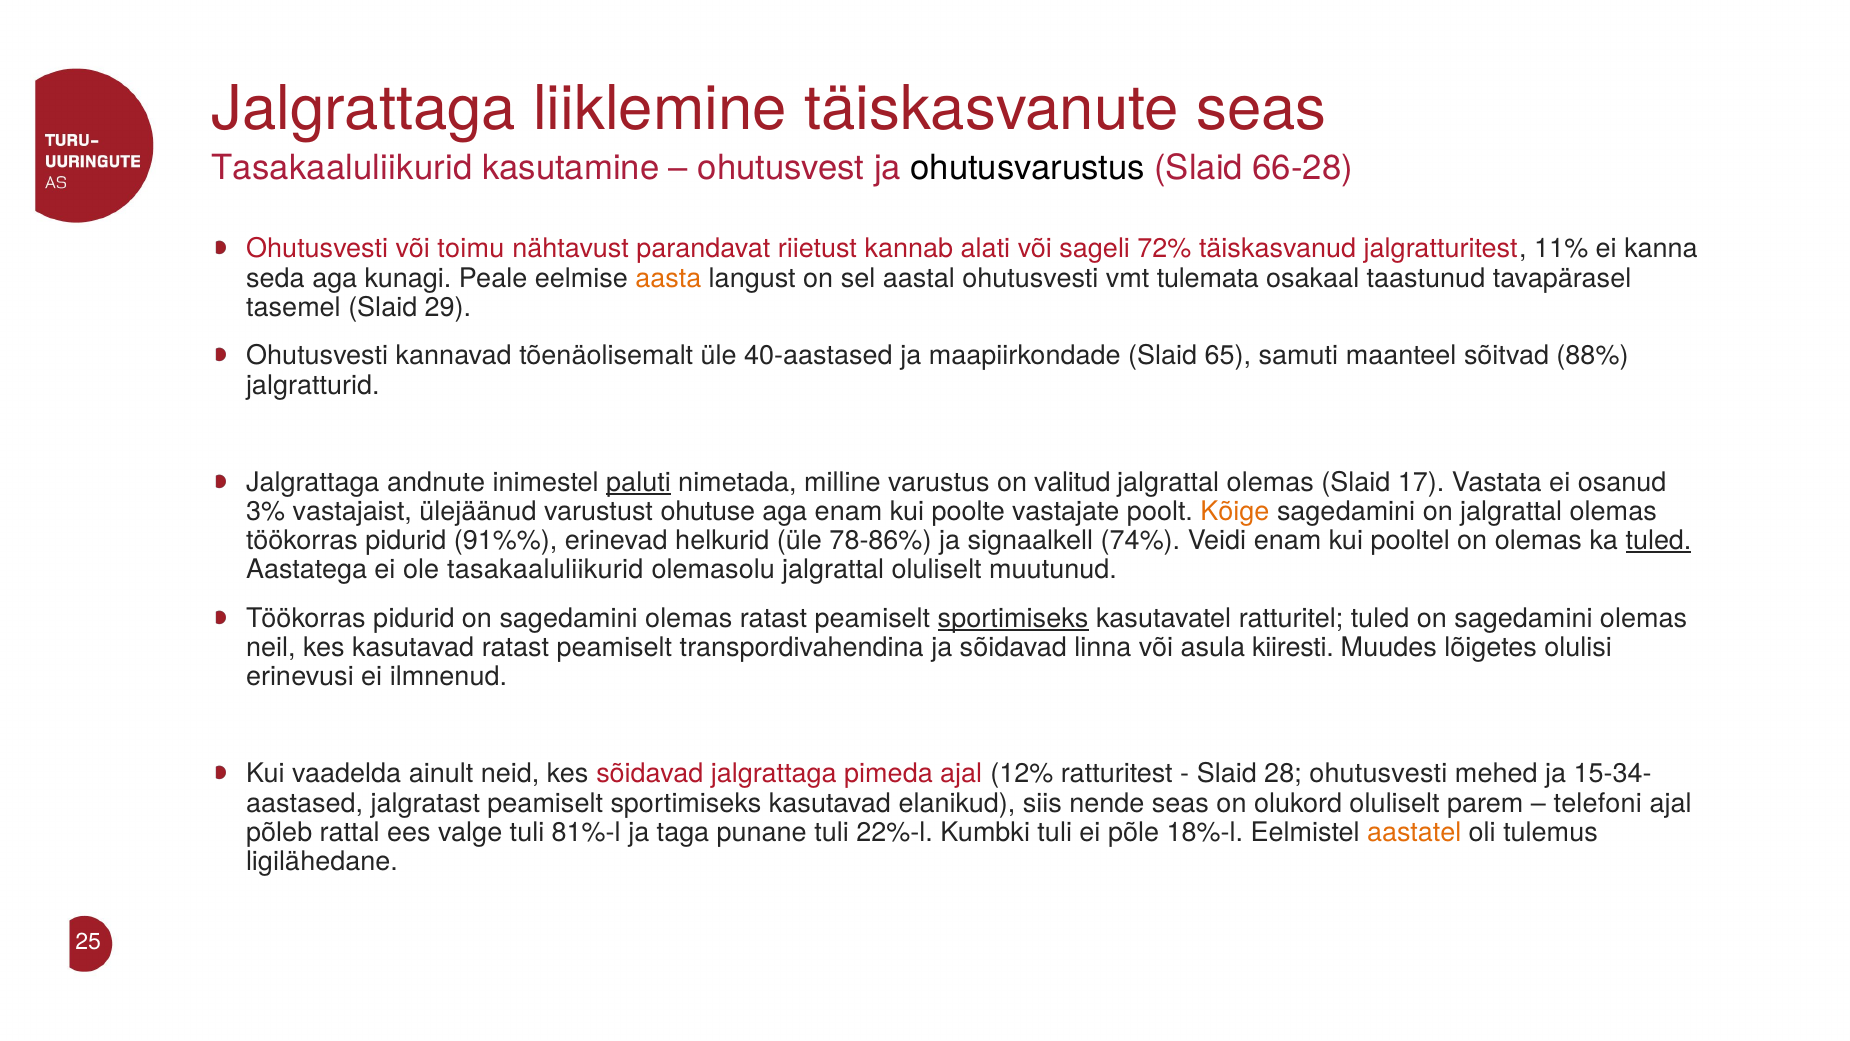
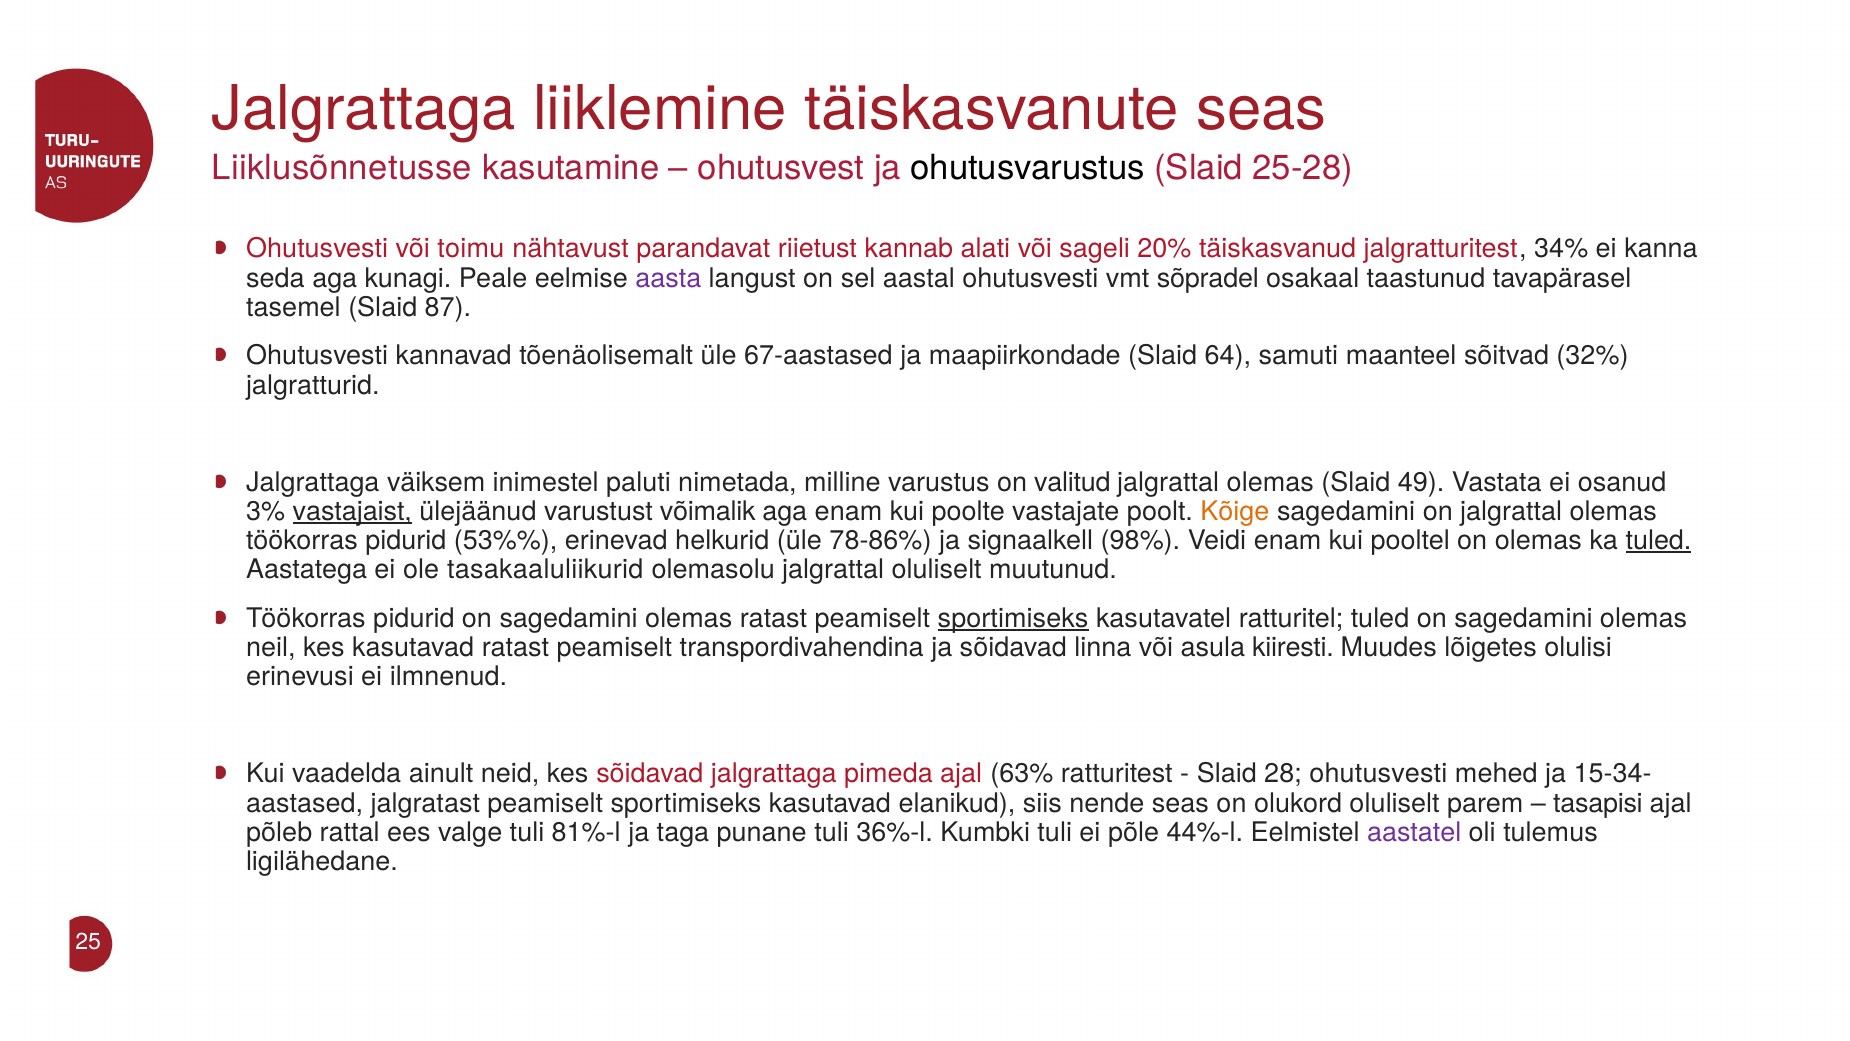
Tasakaaluliikurid: Tasakaaluliikurid -> Liiklusõnnetusse (342, 168)
66-28: 66-28 -> 25-28 (1303, 168)
72%: 72% -> 20% (1164, 249)
11%: 11% -> 34% (1561, 249)
aasta colour: orange -> purple (668, 278)
tulemata: tulemata -> sõpradel (1208, 278)
29: 29 -> 87 (448, 307)
40-aastased: 40-aastased -> 67-aastased (818, 356)
65: 65 -> 64 (1228, 356)
88%: 88% -> 32% (1592, 356)
andnute: andnute -> väiksem (436, 482)
paluti underline: present -> none (639, 482)
17: 17 -> 49 (1421, 482)
vastajaist underline: none -> present (352, 511)
ohutuse: ohutuse -> võimalik (708, 511)
91%%: 91%% -> 53%% (506, 540)
74%: 74% -> 98% (1140, 540)
12%: 12% -> 63% (1022, 774)
telefoni: telefoni -> tasapisi (1598, 803)
22%-l: 22%-l -> 36%-l (895, 832)
18%-l: 18%-l -> 44%-l (1205, 832)
aastatel colour: orange -> purple (1414, 832)
